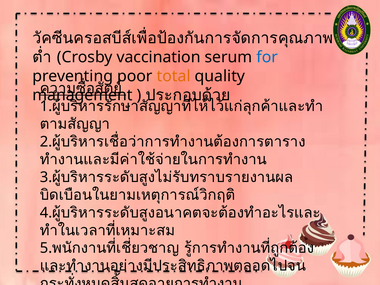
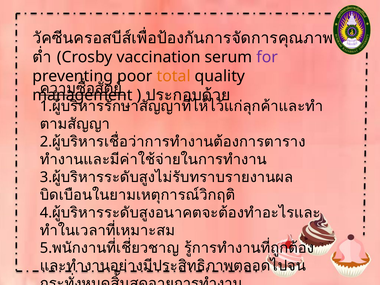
for colour: blue -> purple (267, 57)
